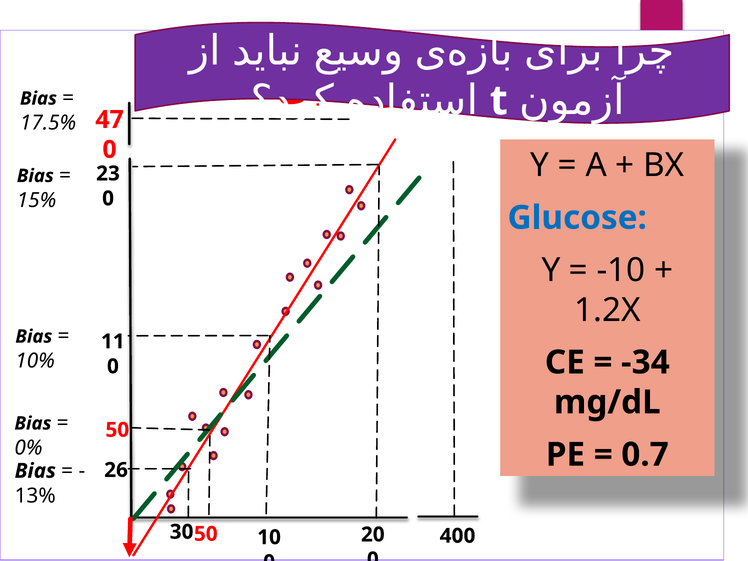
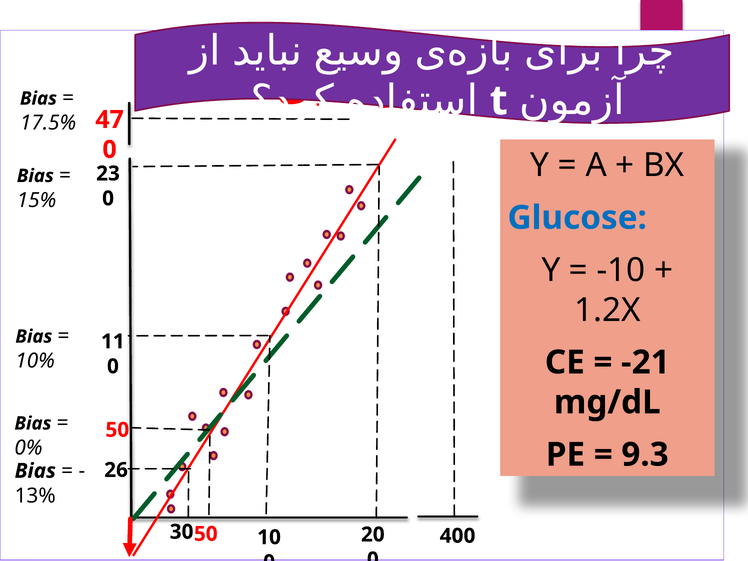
-34: -34 -> -21 (645, 362)
0.7: 0.7 -> 9.3 (645, 455)
